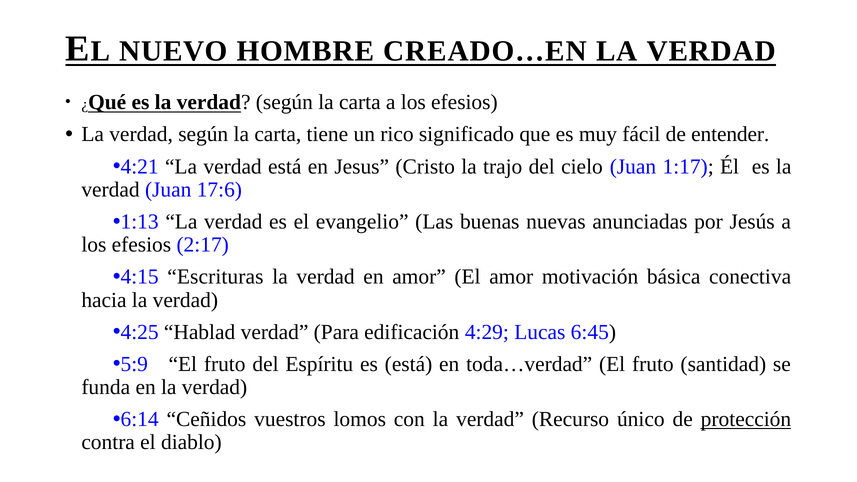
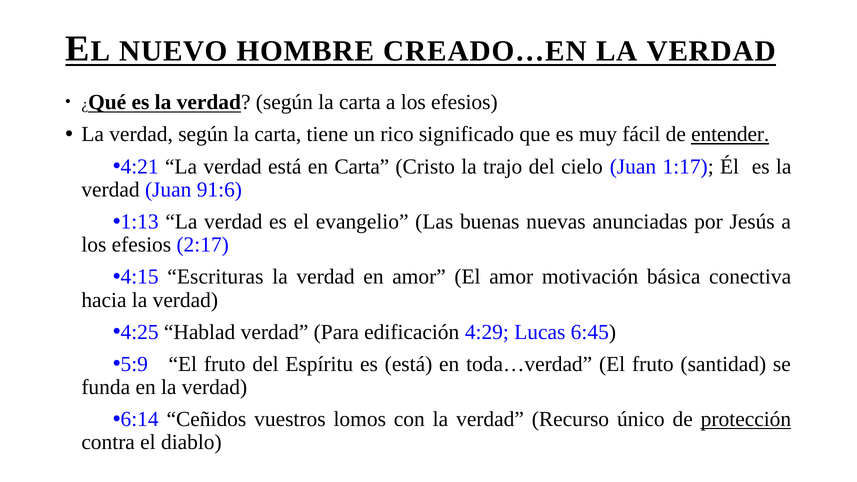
entender underline: none -> present (730, 134)
en Jesus: Jesus -> Carta (362, 166)
17:6: 17:6 -> 91:6 (219, 190)
